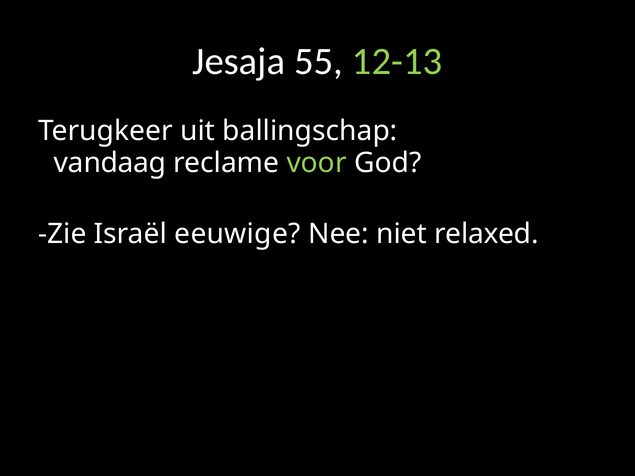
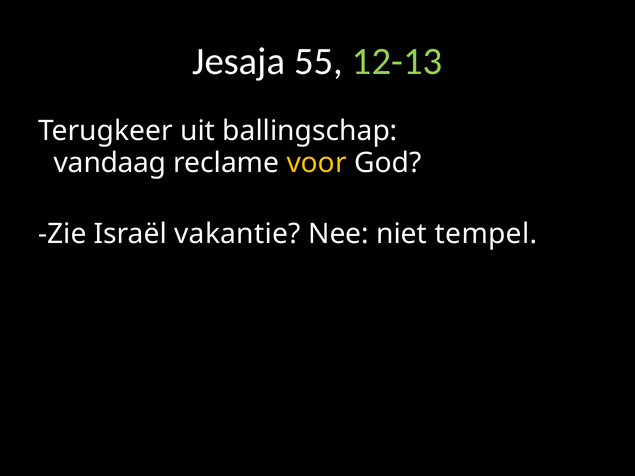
voor colour: light green -> yellow (317, 163)
eeuwige: eeuwige -> vakantie (237, 234)
relaxed: relaxed -> tempel (486, 234)
